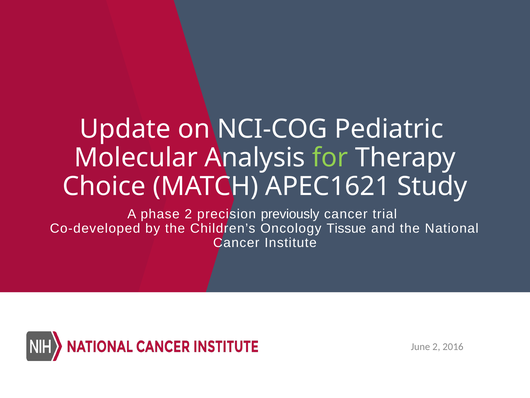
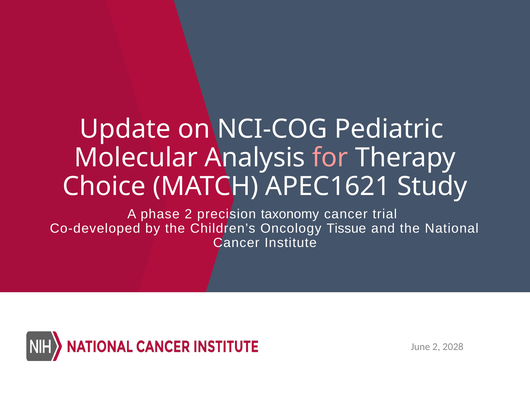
for colour: light green -> pink (330, 158)
previously: previously -> taxonomy (290, 214)
2016: 2016 -> 2028 (453, 346)
